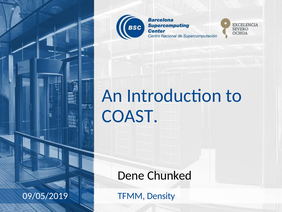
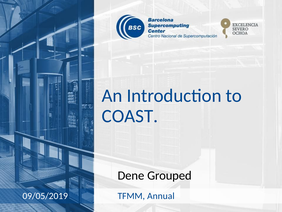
Chunked: Chunked -> Grouped (169, 175)
Density: Density -> Annual (161, 195)
